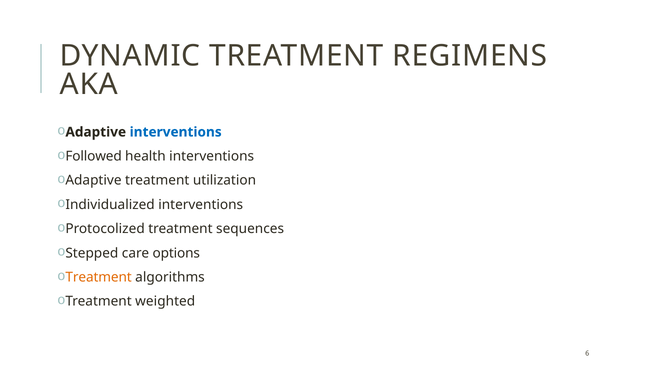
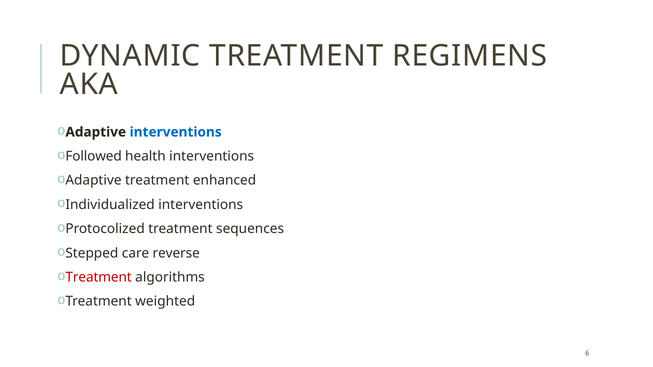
utilization: utilization -> enhanced (225, 181)
options: options -> reverse (176, 253)
Treatment colour: orange -> red (99, 277)
